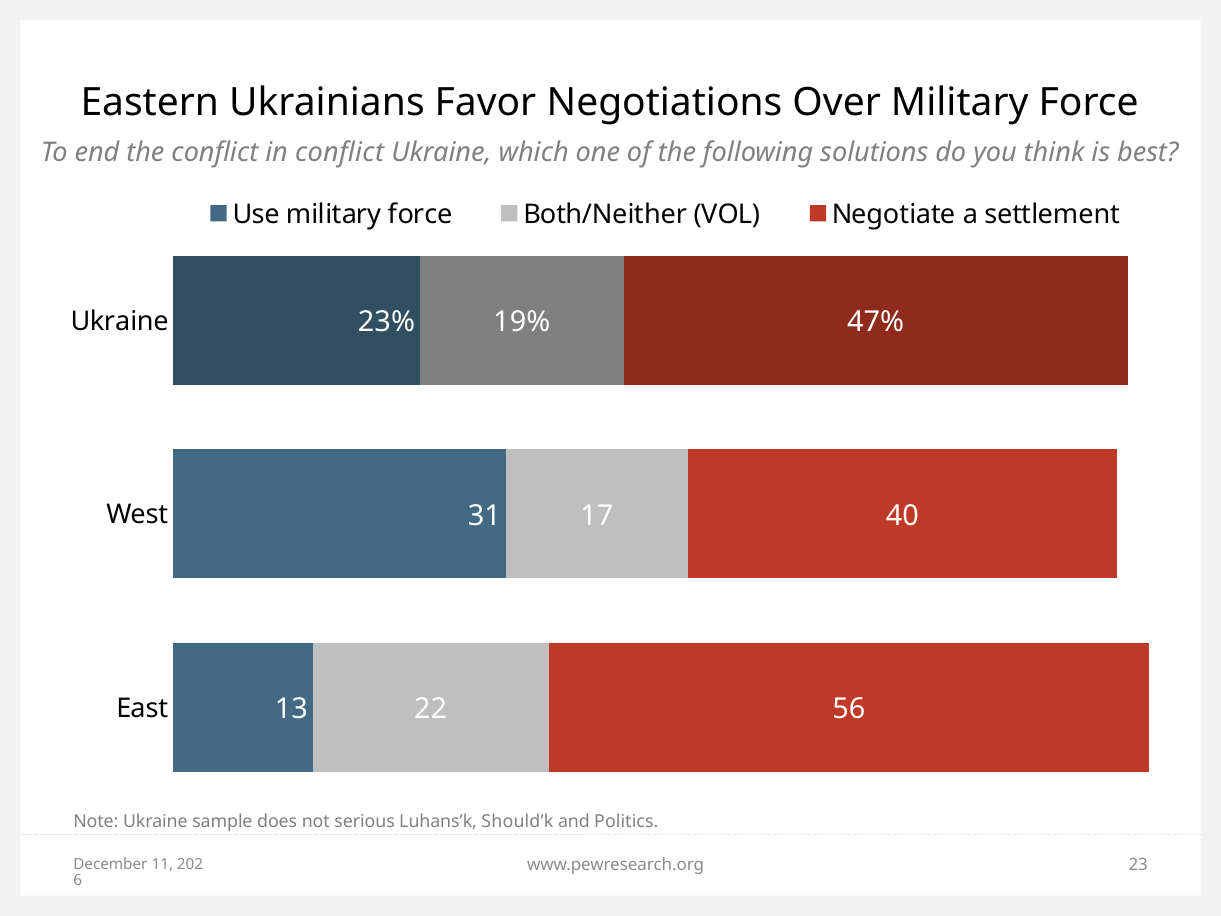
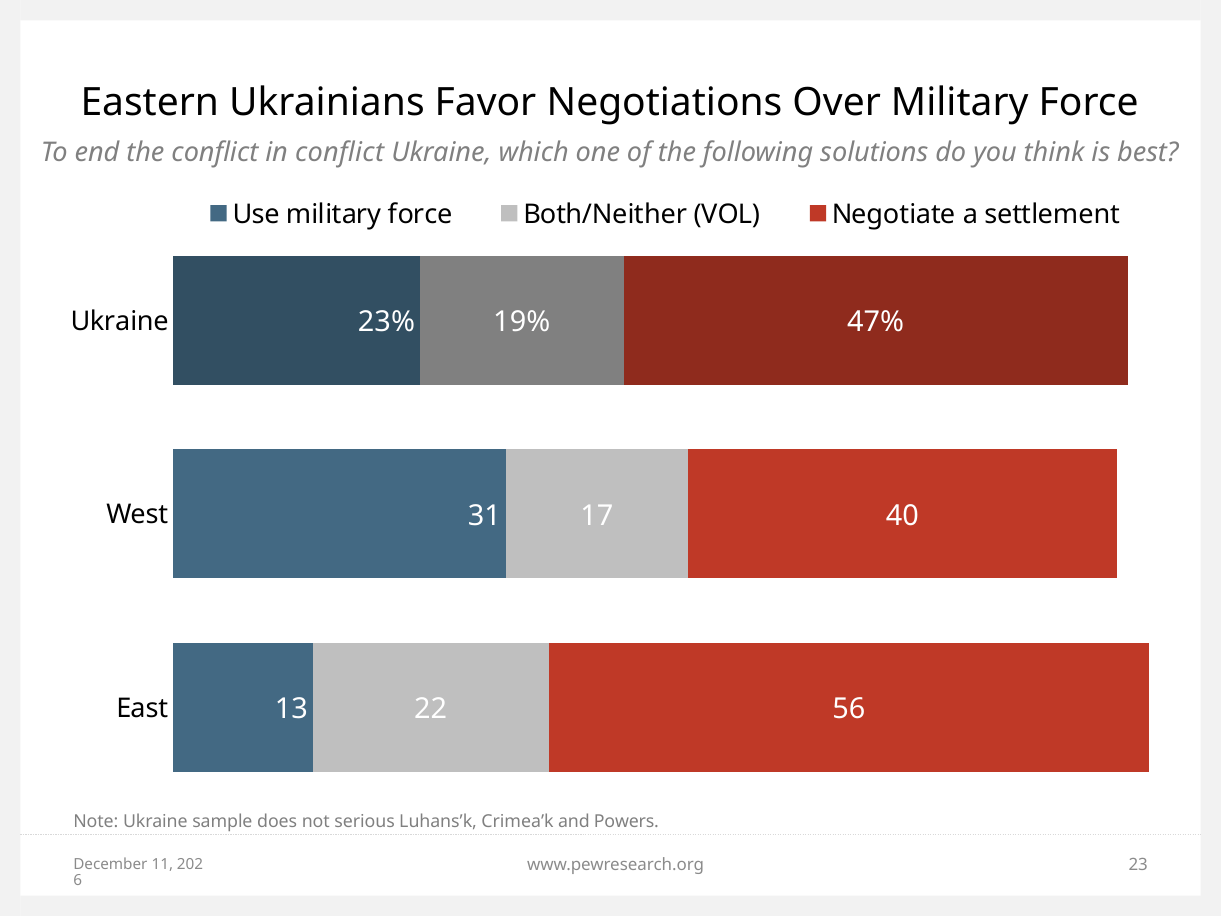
Should’k: Should’k -> Crimea’k (518, 822)
Politics: Politics -> Powers (626, 822)
